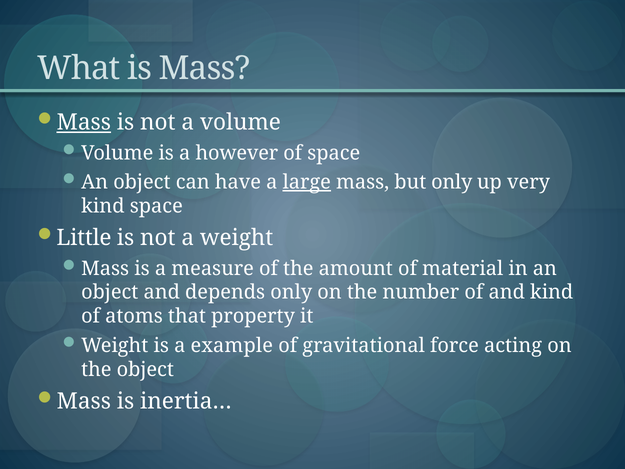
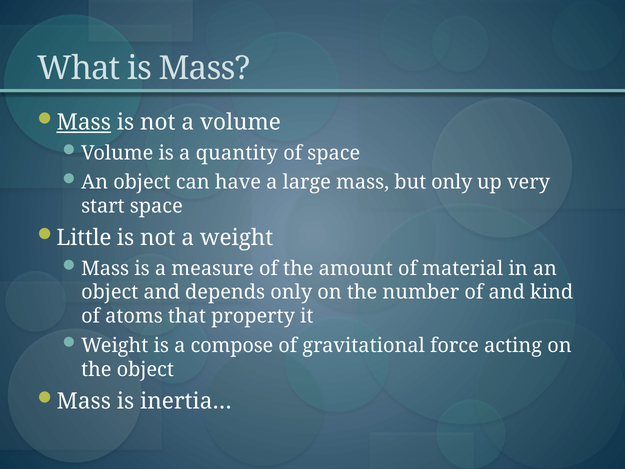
however: however -> quantity (237, 153)
large underline: present -> none (307, 182)
kind: kind -> start (103, 206)
example: example -> compose (232, 345)
